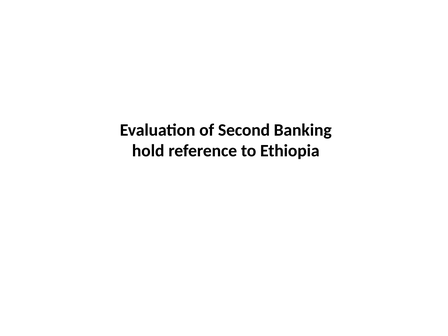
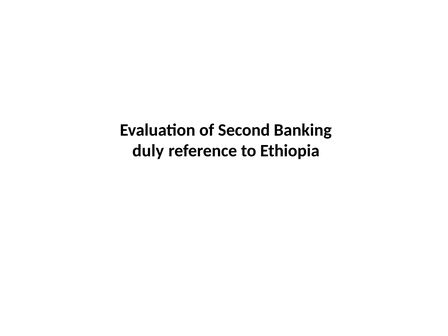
hold: hold -> duly (148, 151)
